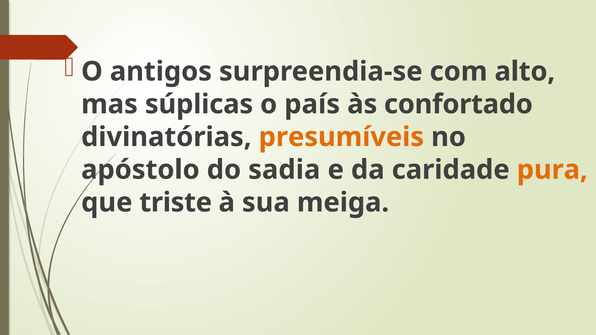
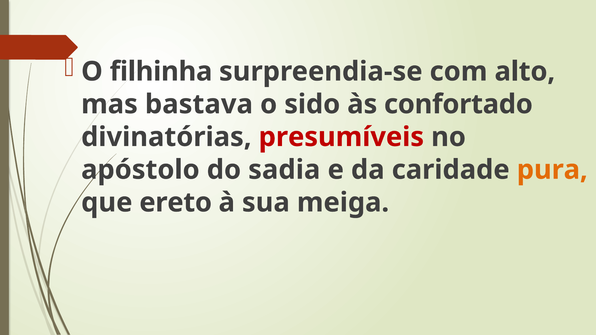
antigos: antigos -> filhinha (161, 72)
súplicas: súplicas -> bastava (199, 104)
país: país -> sido (312, 104)
presumíveis colour: orange -> red (341, 137)
triste: triste -> ereto (176, 203)
